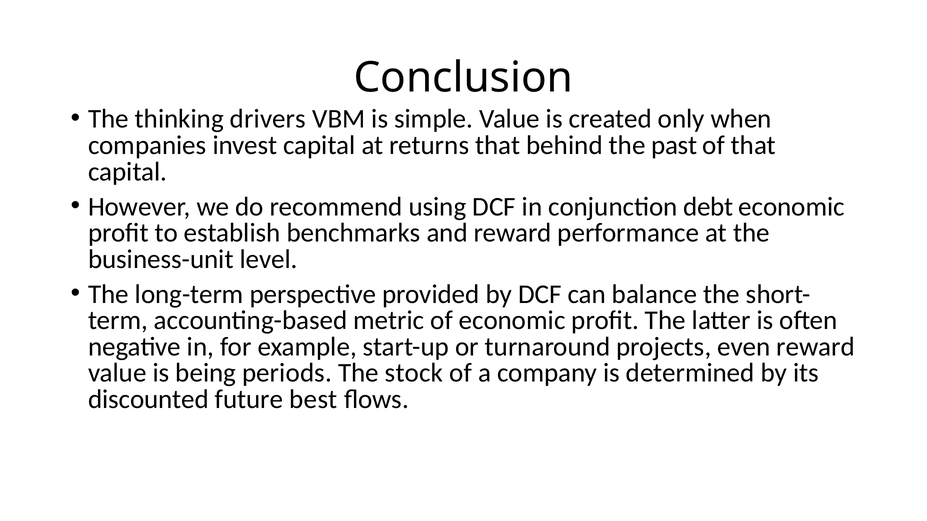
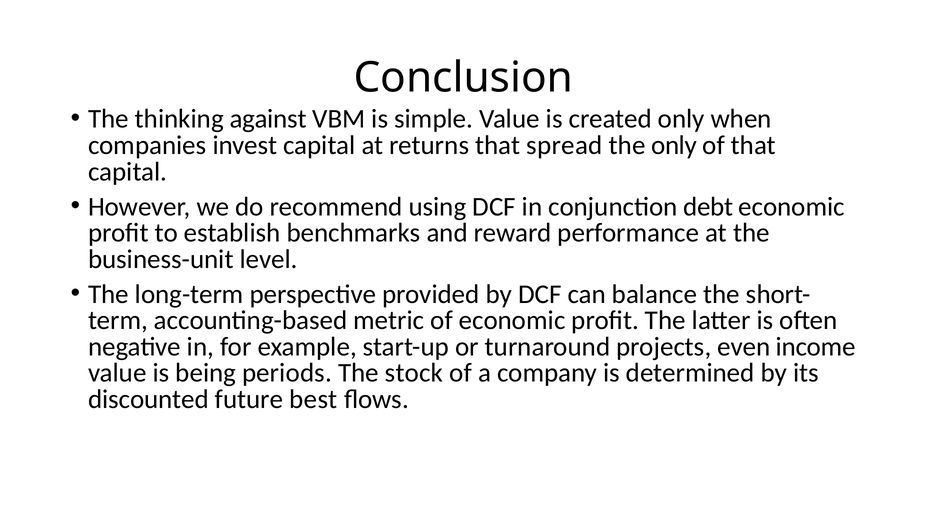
drivers: drivers -> against (268, 119)
behind: behind -> spread (564, 145)
the past: past -> only (674, 145)
even reward: reward -> income (816, 347)
